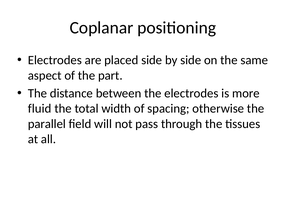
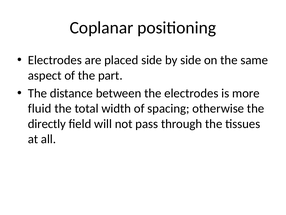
parallel: parallel -> directly (47, 124)
